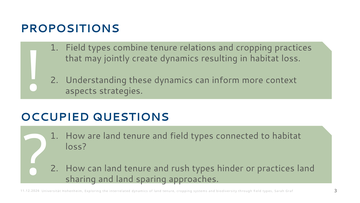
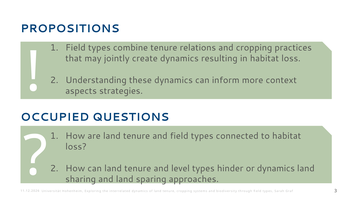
rush: rush -> level (180, 168)
or practices: practices -> dynamics (276, 168)
